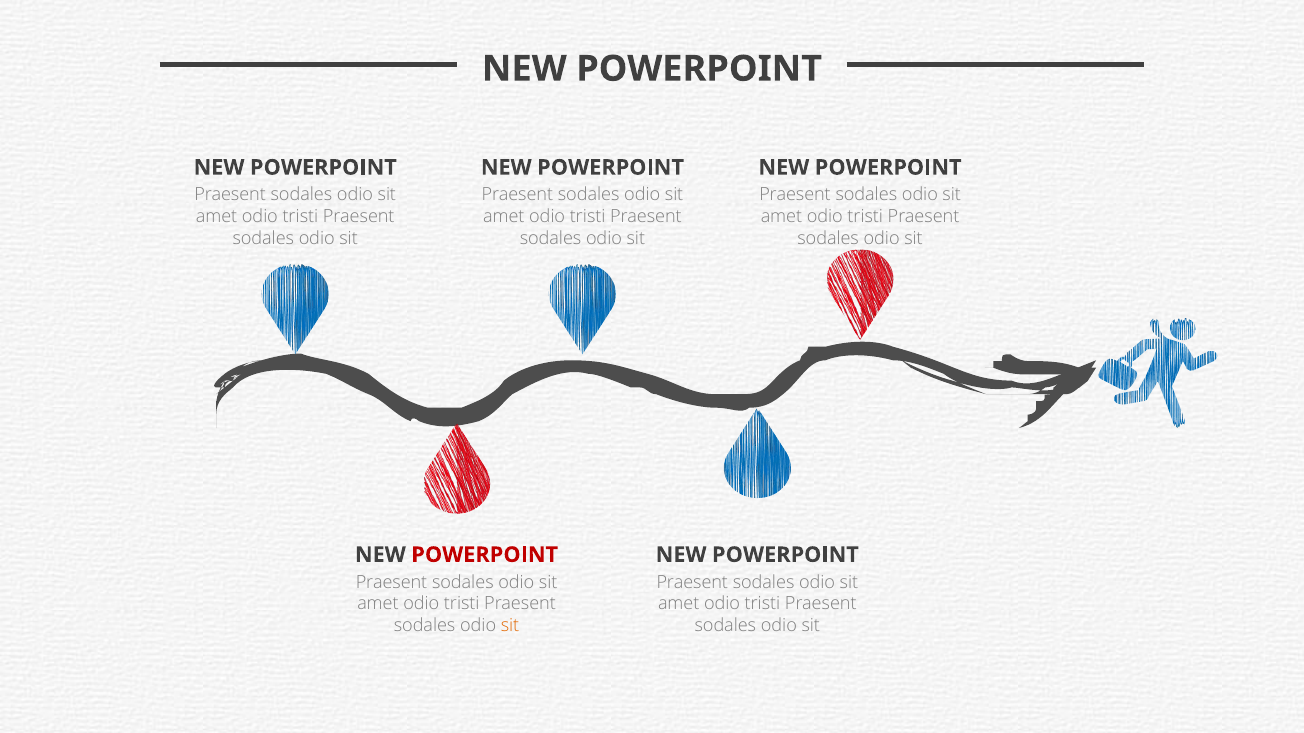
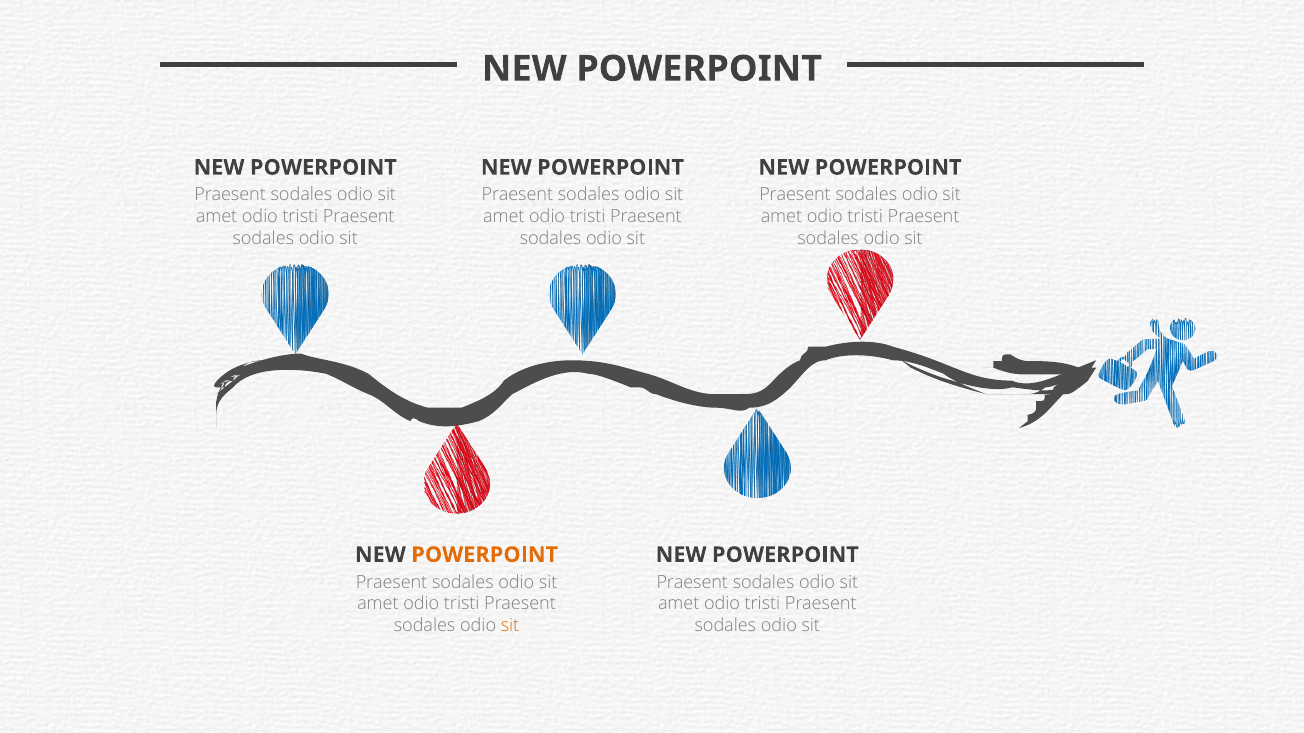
POWERPOINT colour: red -> orange (485, 555)
